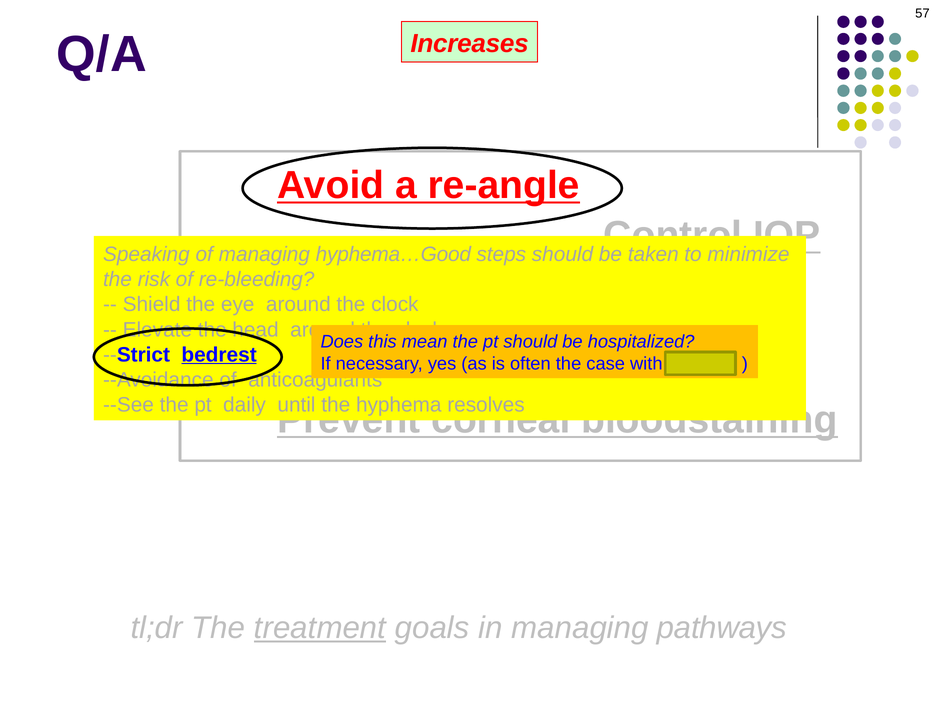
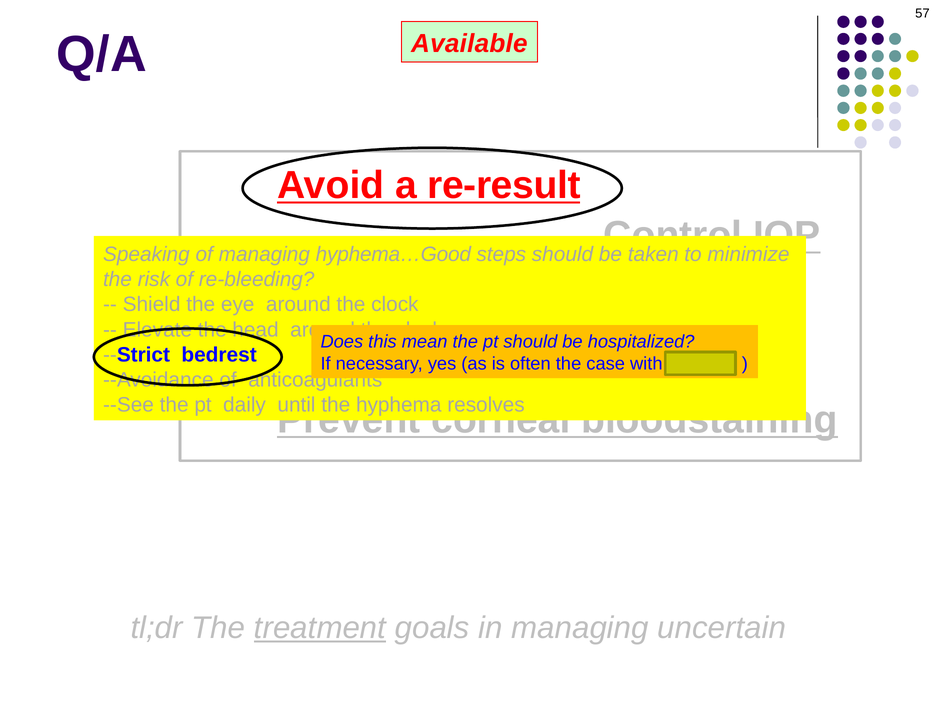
Increases: Increases -> Available (469, 44)
re-angle: re-angle -> re-result (504, 185)
bedrest underline: present -> none (219, 355)
pathways: pathways -> uncertain (722, 628)
